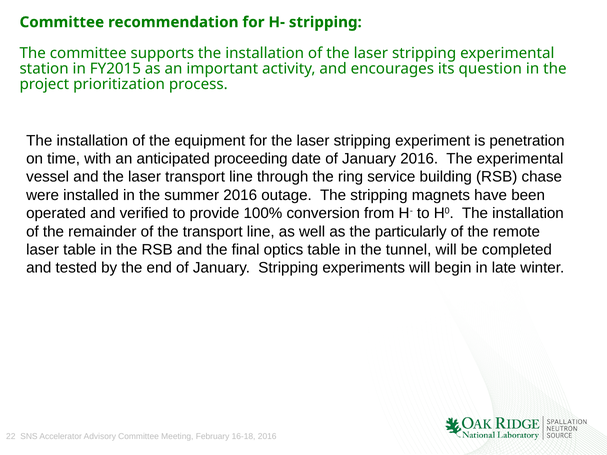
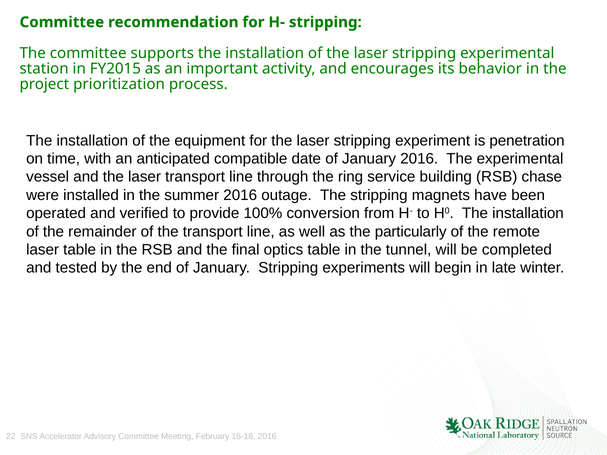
question: question -> behavior (490, 69)
proceeding: proceeding -> compatible (251, 159)
